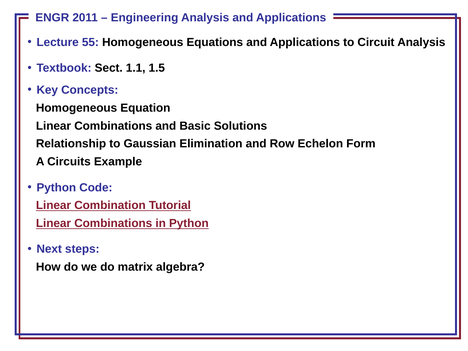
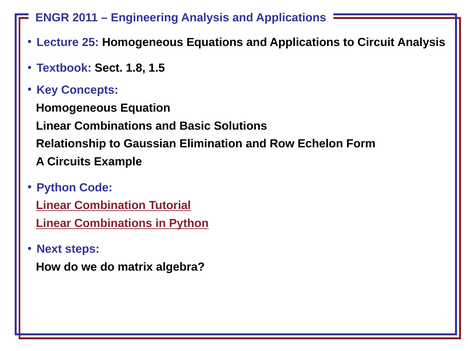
55: 55 -> 25 (90, 42)
1.1: 1.1 -> 1.8 (136, 68)
